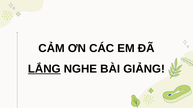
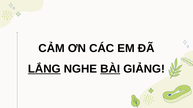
BÀI underline: none -> present (110, 69)
